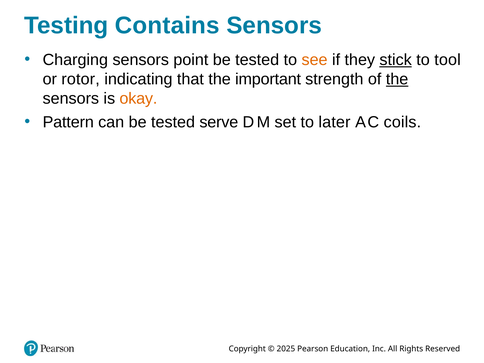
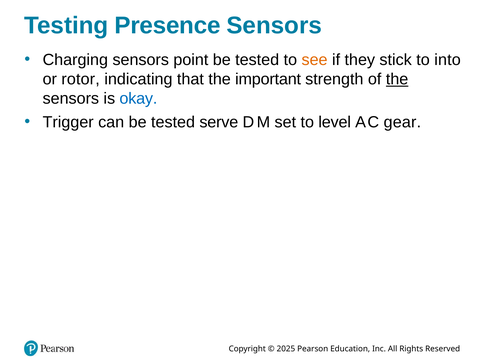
Contains: Contains -> Presence (168, 25)
stick underline: present -> none (396, 60)
tool: tool -> into (448, 60)
okay colour: orange -> blue (138, 99)
Pattern: Pattern -> Trigger (68, 122)
later: later -> level (335, 122)
coils: coils -> gear (402, 122)
